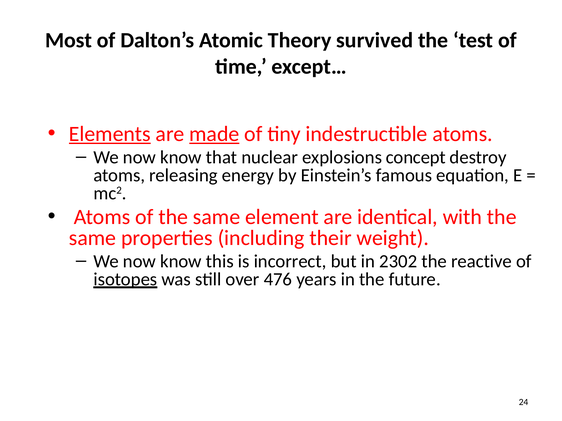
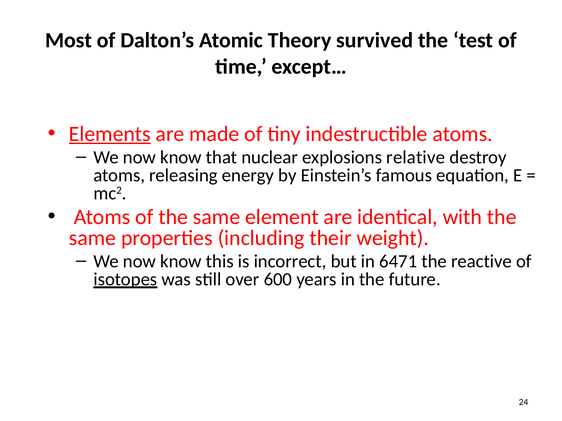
made underline: present -> none (214, 134)
concept: concept -> relative (416, 158)
2302: 2302 -> 6471 (398, 262)
476: 476 -> 600 (278, 280)
